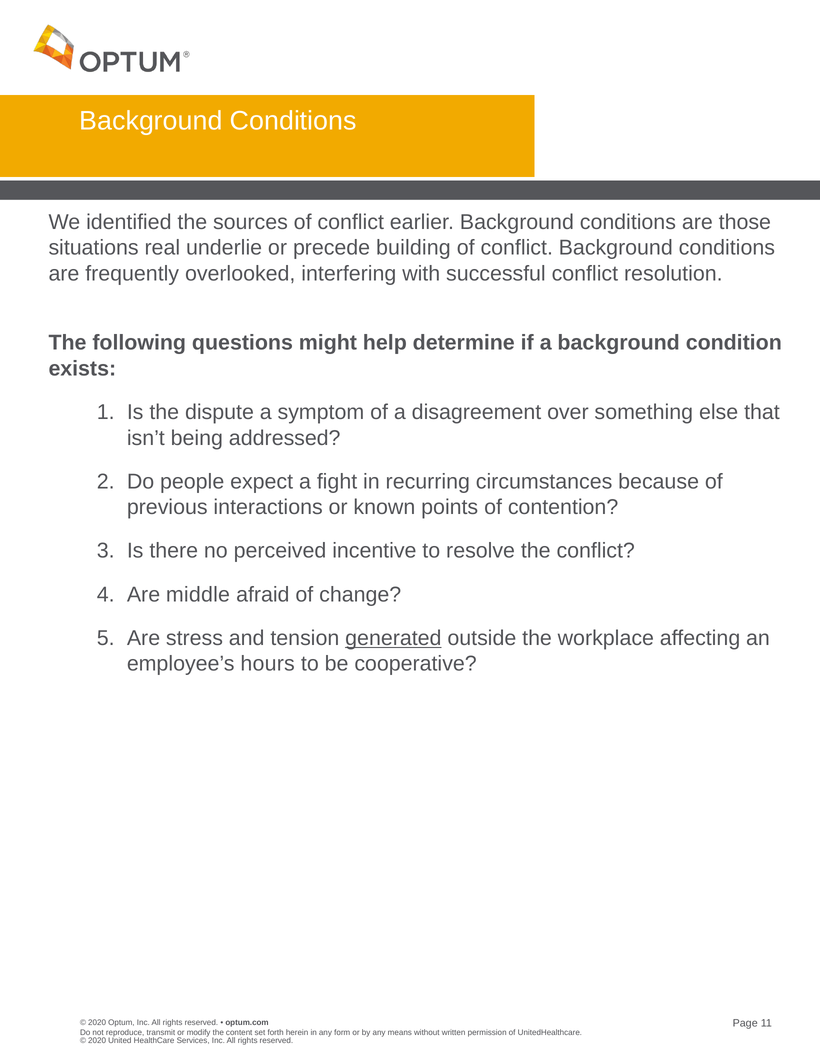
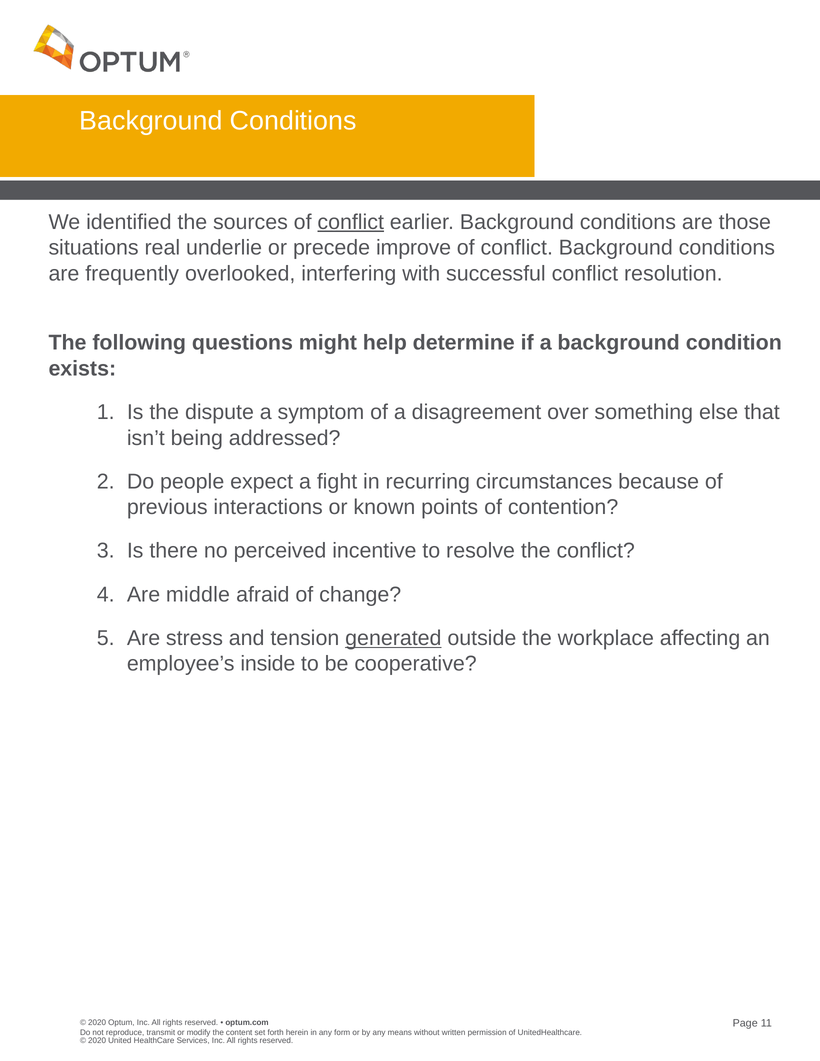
conflict underline: none -> present (351, 222)
building: building -> improve (414, 248)
hours: hours -> inside (268, 664)
